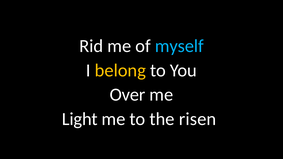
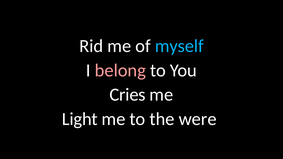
belong colour: yellow -> pink (120, 70)
Over: Over -> Cries (128, 95)
risen: risen -> were (198, 119)
